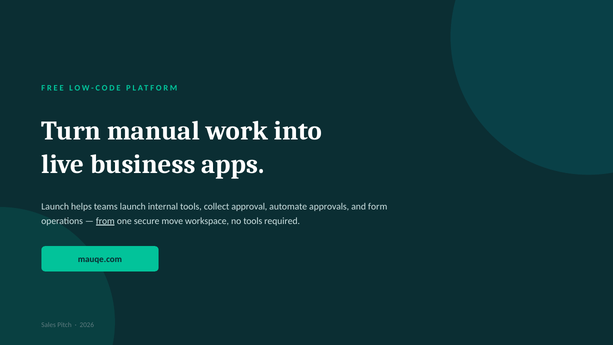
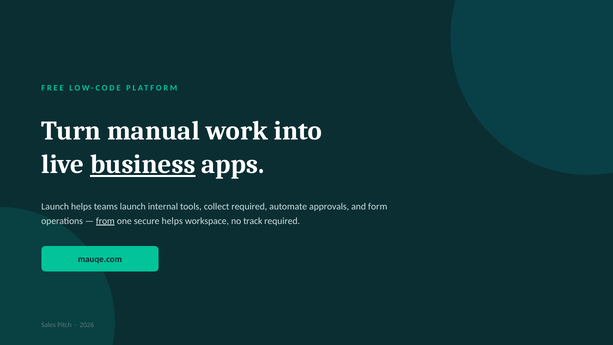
business underline: none -> present (143, 164)
collect approval: approval -> required (249, 206)
secure move: move -> helps (172, 221)
no tools: tools -> track (253, 221)
